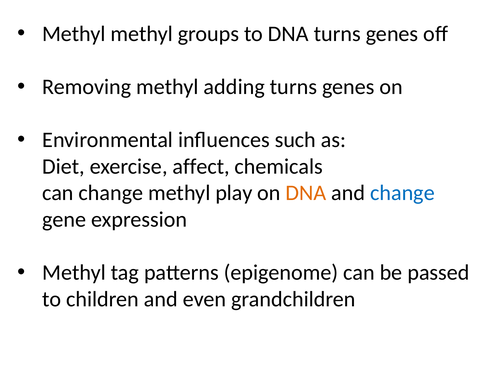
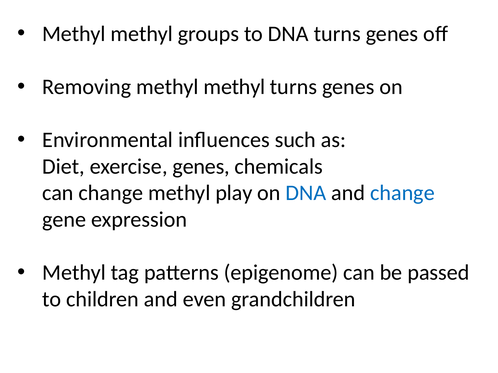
Removing methyl adding: adding -> methyl (234, 87)
exercise affect: affect -> genes (201, 167)
DNA colour: orange -> blue (306, 193)
